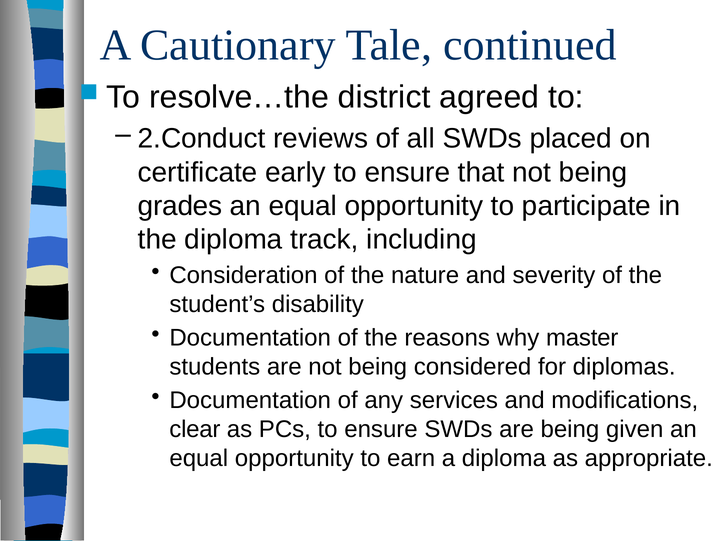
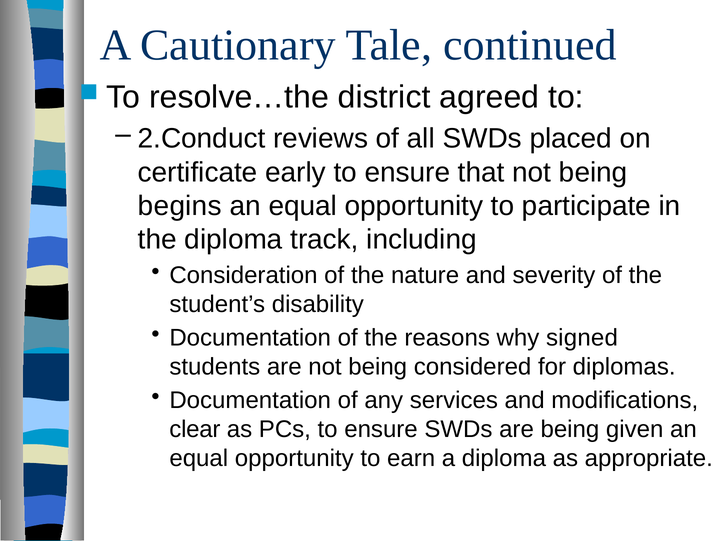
grades: grades -> begins (180, 206)
master: master -> signed (582, 338)
